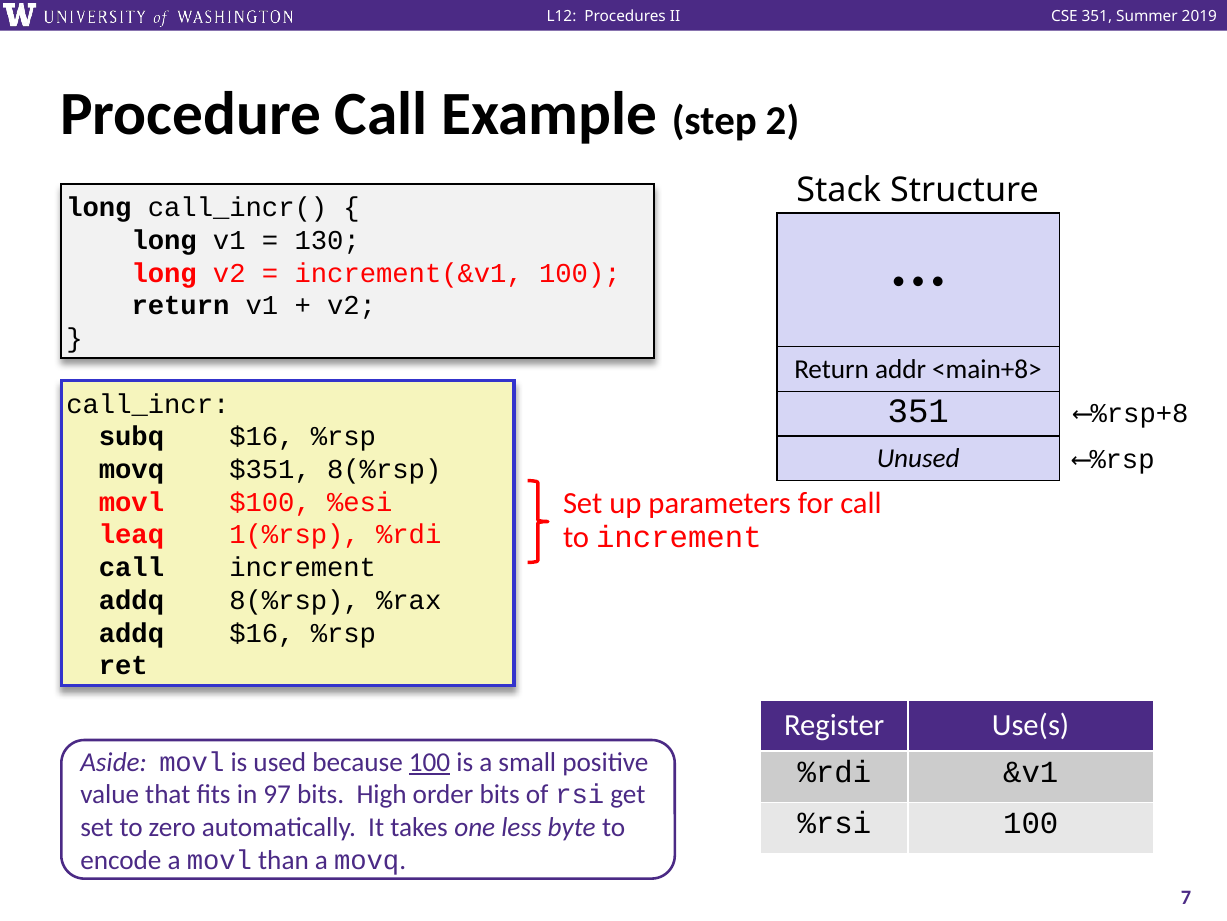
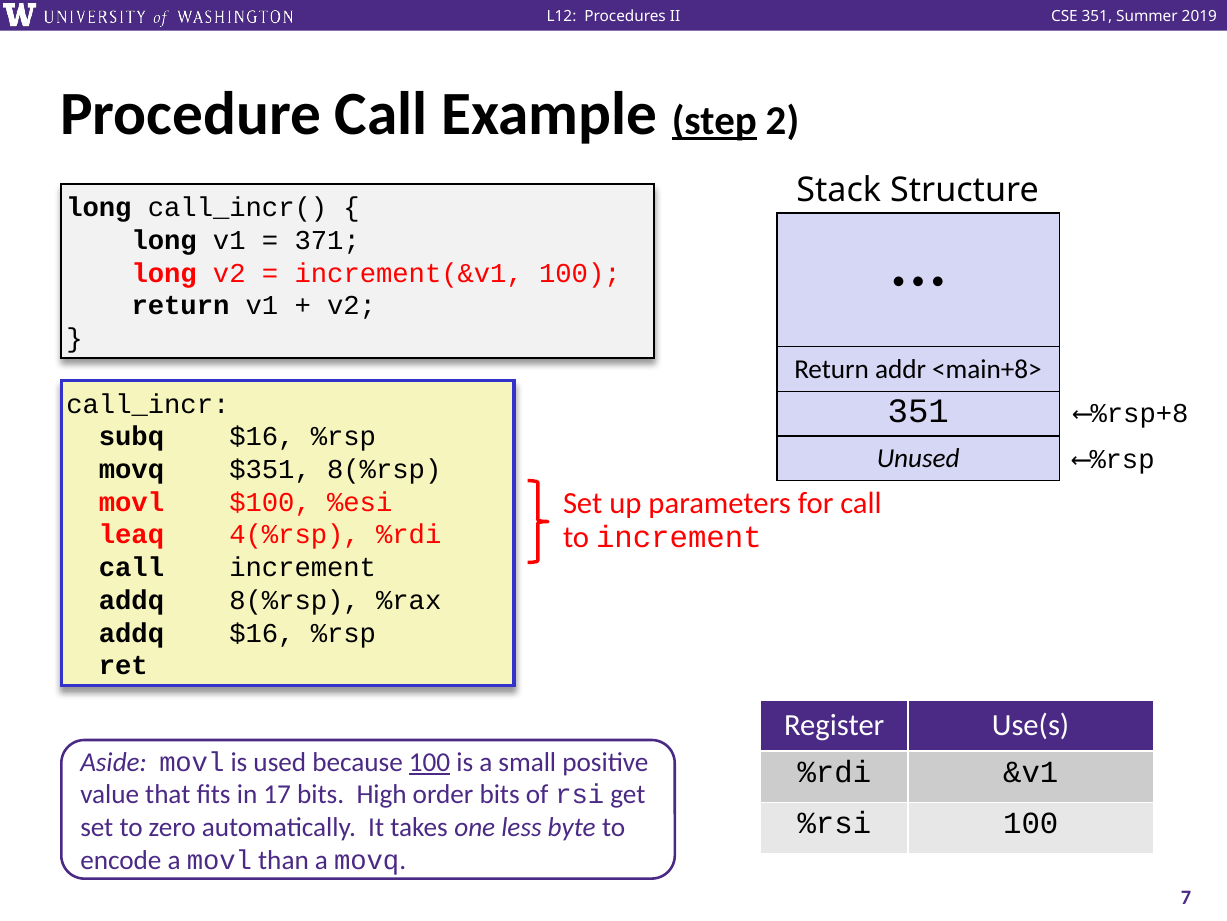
step underline: none -> present (714, 121)
130: 130 -> 371 (327, 240)
1(%rsp: 1(%rsp -> 4(%rsp (295, 535)
97: 97 -> 17 (277, 794)
